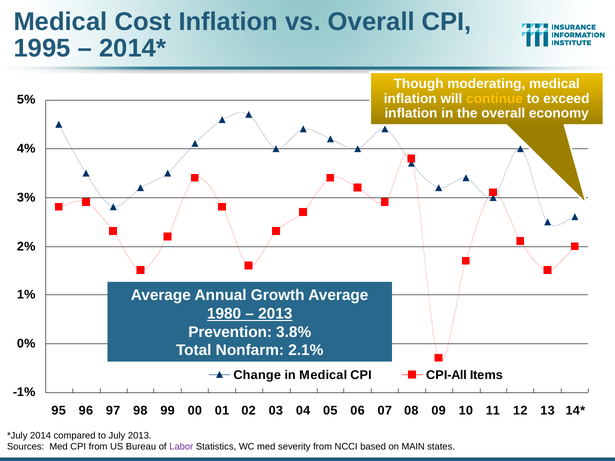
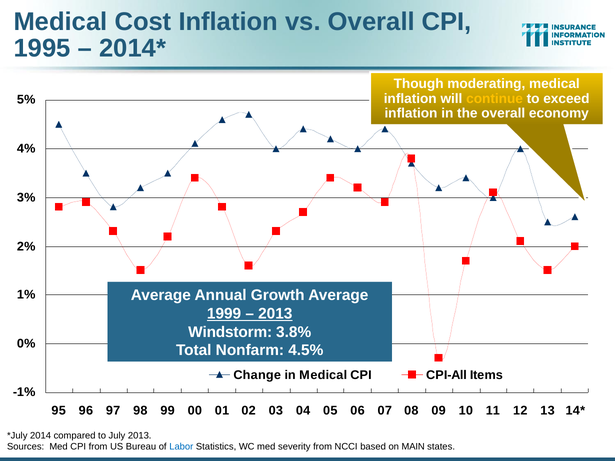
1980: 1980 -> 1999 (224, 314)
Prevention: Prevention -> Windstorm (230, 332)
2.1%: 2.1% -> 4.5% (306, 351)
Labor colour: purple -> blue (181, 447)
